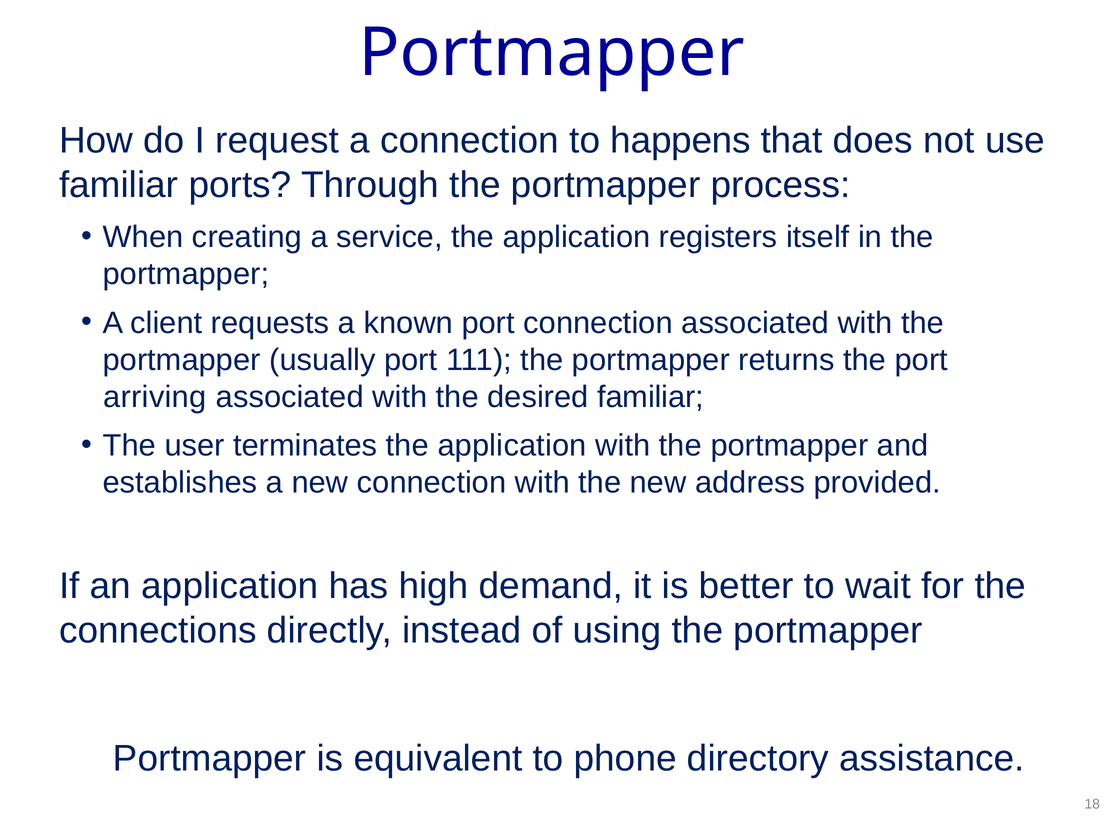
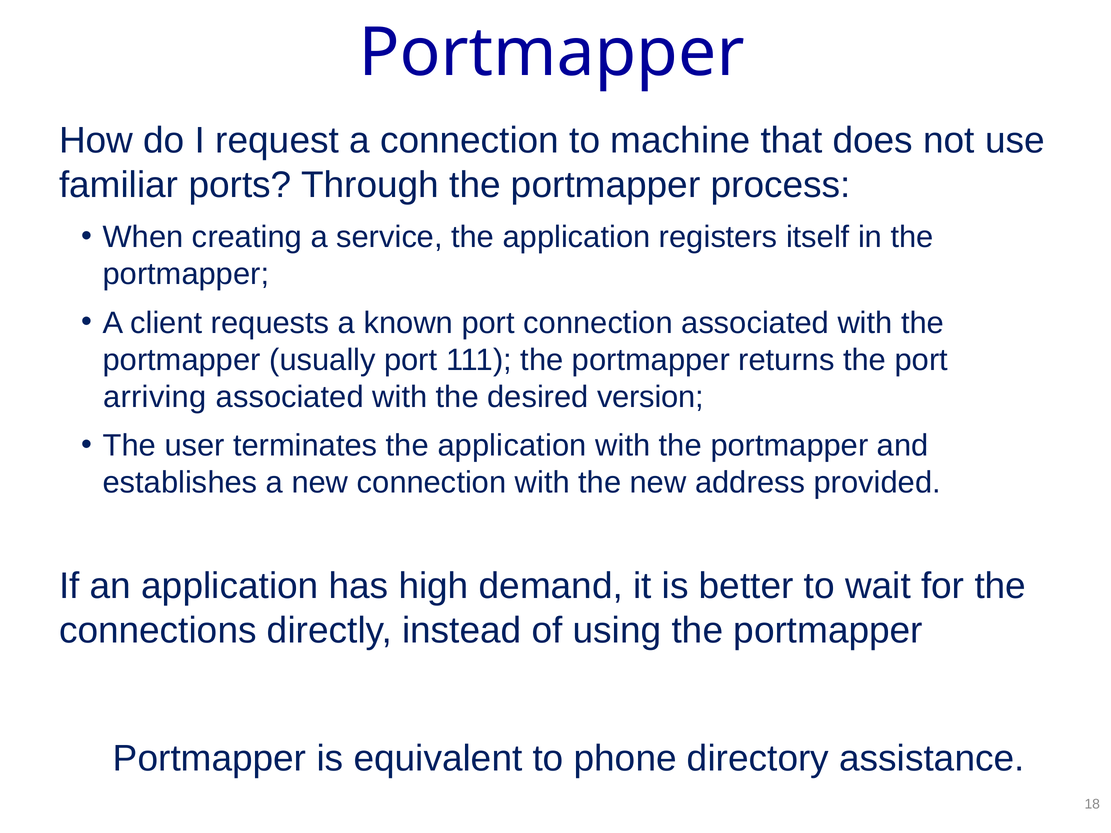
happens: happens -> machine (680, 141)
desired familiar: familiar -> version (650, 397)
